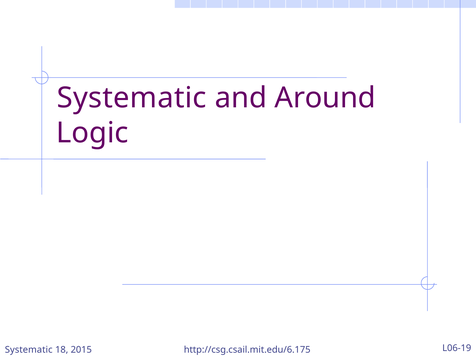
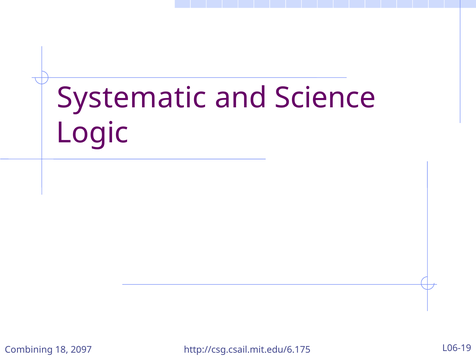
Around: Around -> Science (325, 98)
Systematic: Systematic -> Combining (29, 350)
2015: 2015 -> 2097 (81, 350)
